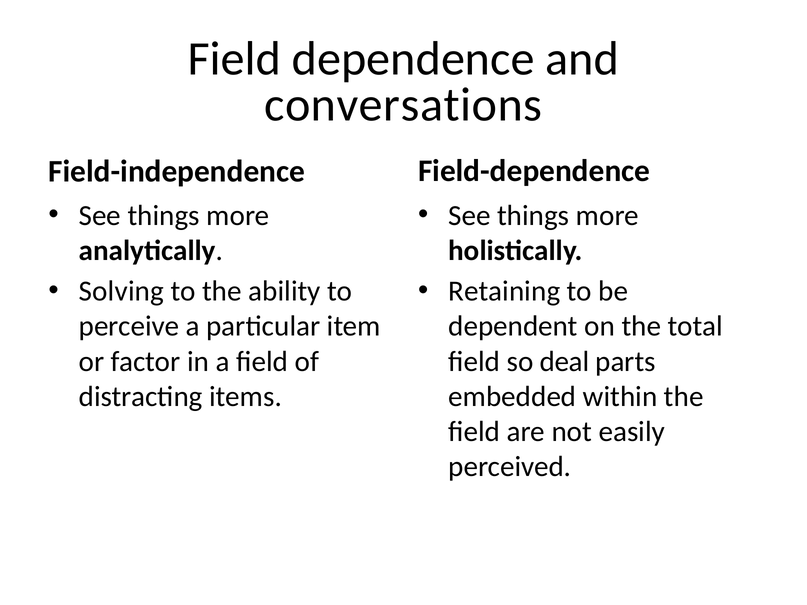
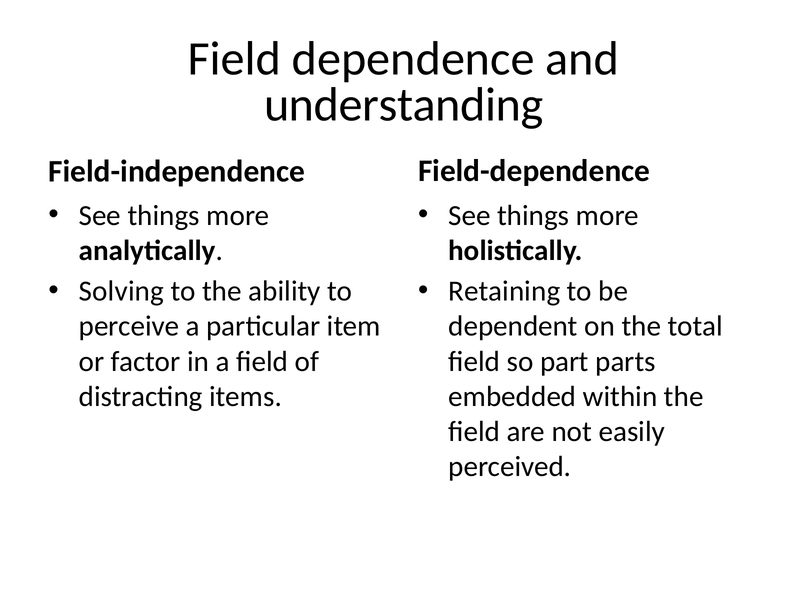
conversations: conversations -> understanding (404, 105)
deal: deal -> part (564, 362)
